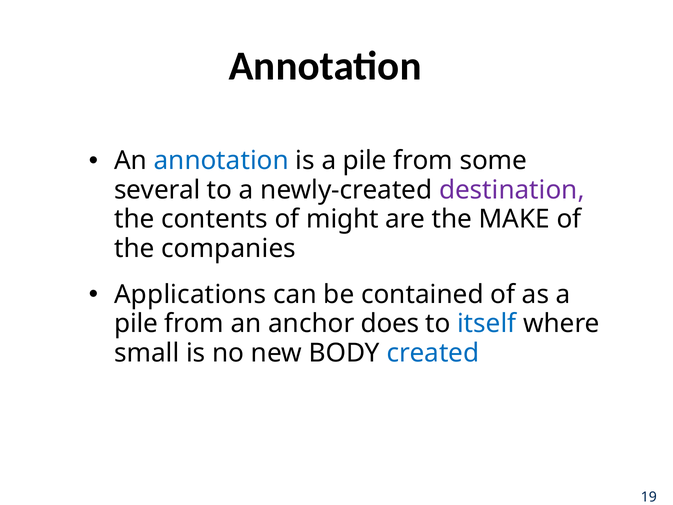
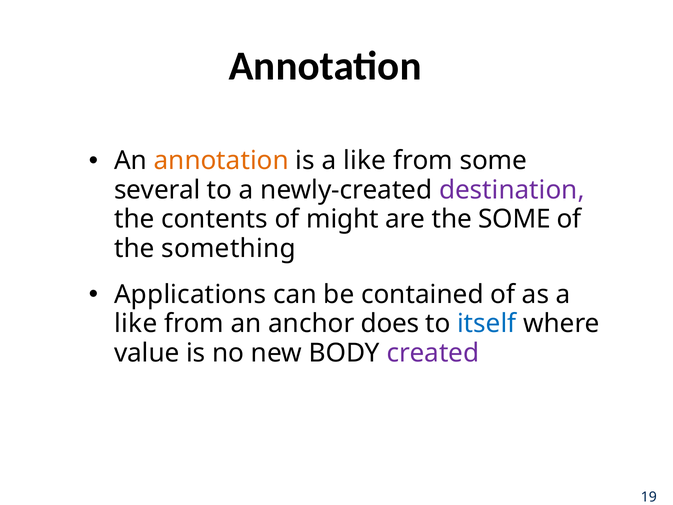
annotation colour: blue -> orange (221, 161)
is a pile: pile -> like (365, 161)
the MAKE: MAKE -> SOME (514, 219)
companies: companies -> something (229, 248)
pile: pile -> like (136, 324)
small: small -> value (147, 353)
created colour: blue -> purple (433, 353)
